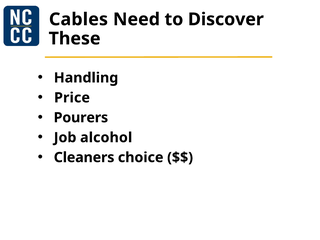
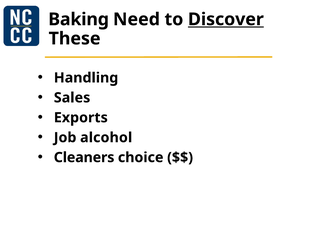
Cables: Cables -> Baking (79, 19)
Discover underline: none -> present (226, 19)
Price: Price -> Sales (72, 98)
Pourers: Pourers -> Exports (81, 118)
